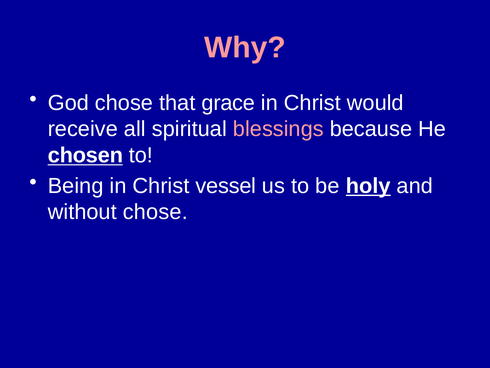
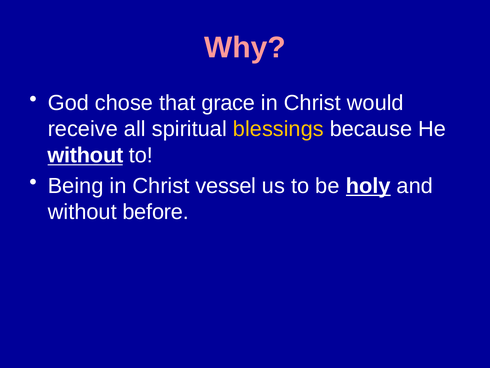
blessings colour: pink -> yellow (278, 129)
chosen: chosen -> without (85, 155)
without chose: chose -> before (156, 212)
